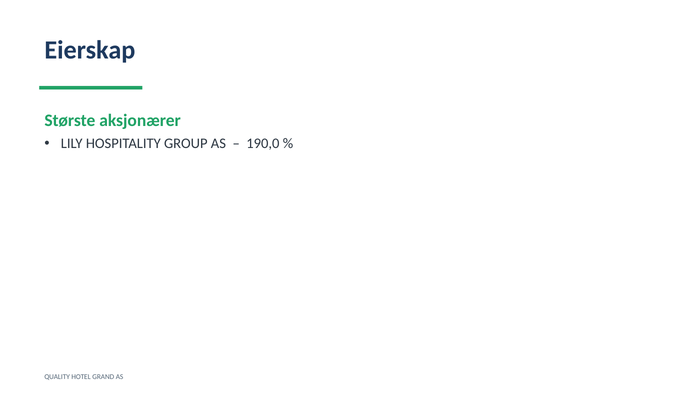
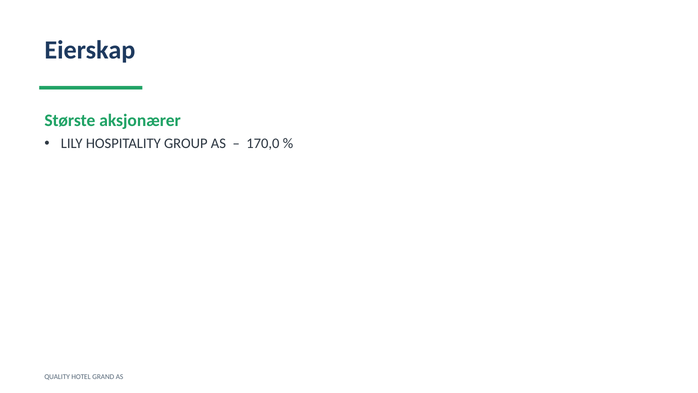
190,0: 190,0 -> 170,0 (263, 144)
